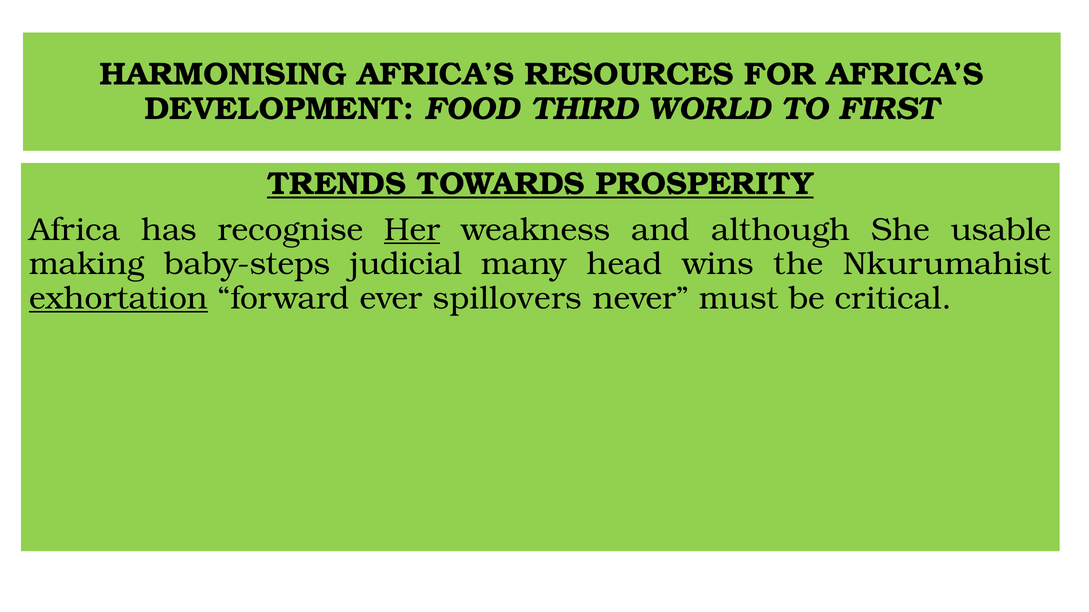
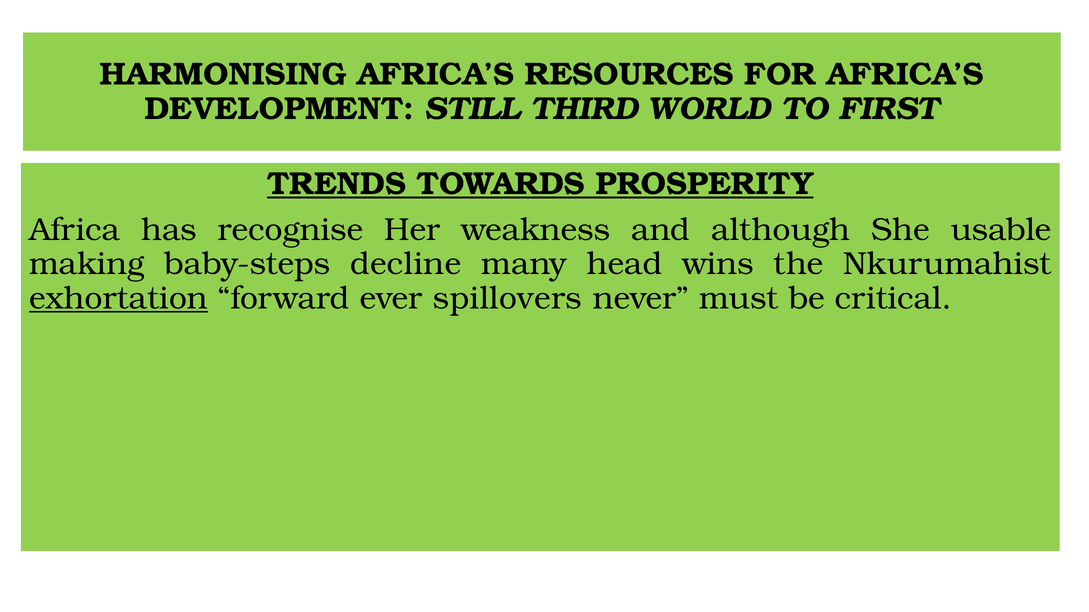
FOOD: FOOD -> STILL (472, 109)
Her underline: present -> none (412, 230)
judicial: judicial -> decline (406, 264)
